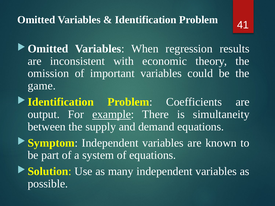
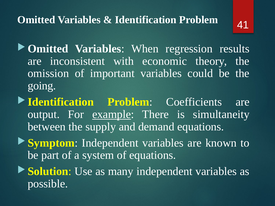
game: game -> going (42, 86)
